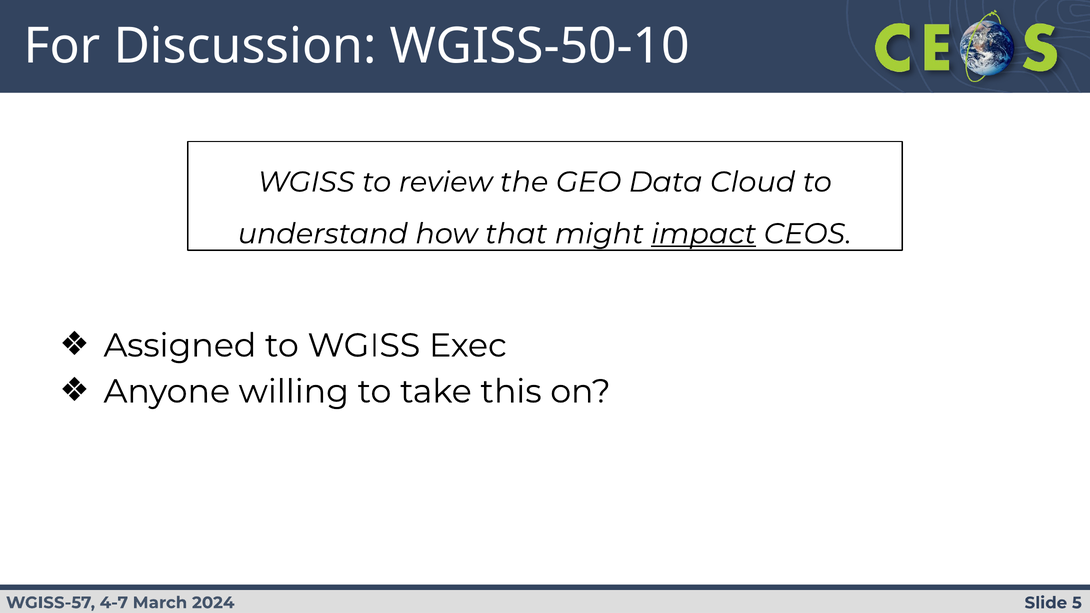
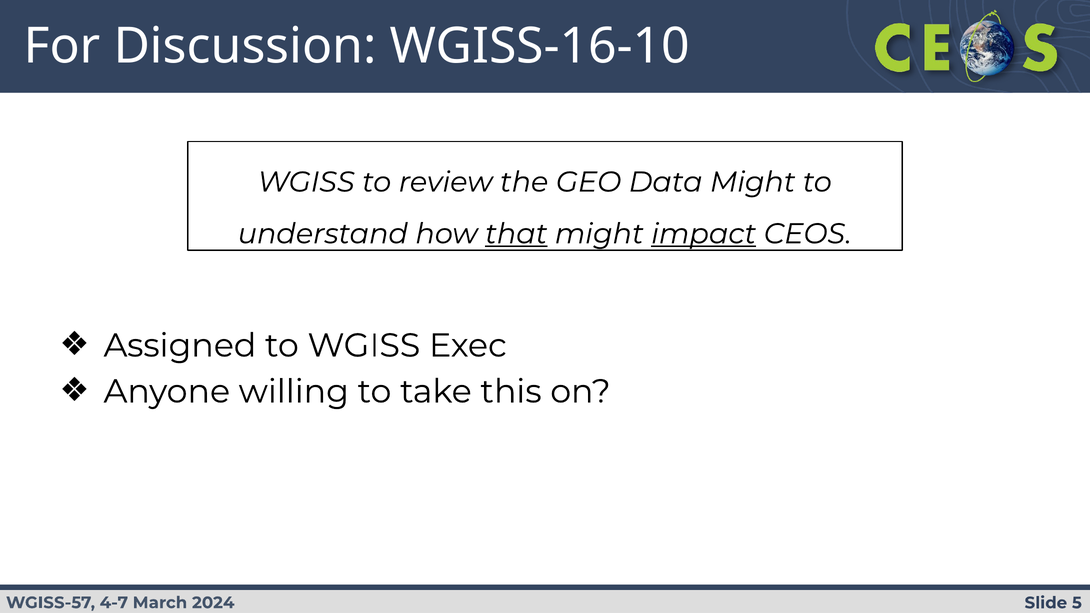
WGISS-50-10: WGISS-50-10 -> WGISS-16-10 (540, 47)
Data Cloud: Cloud -> Might (753, 182)
that underline: none -> present (516, 234)
